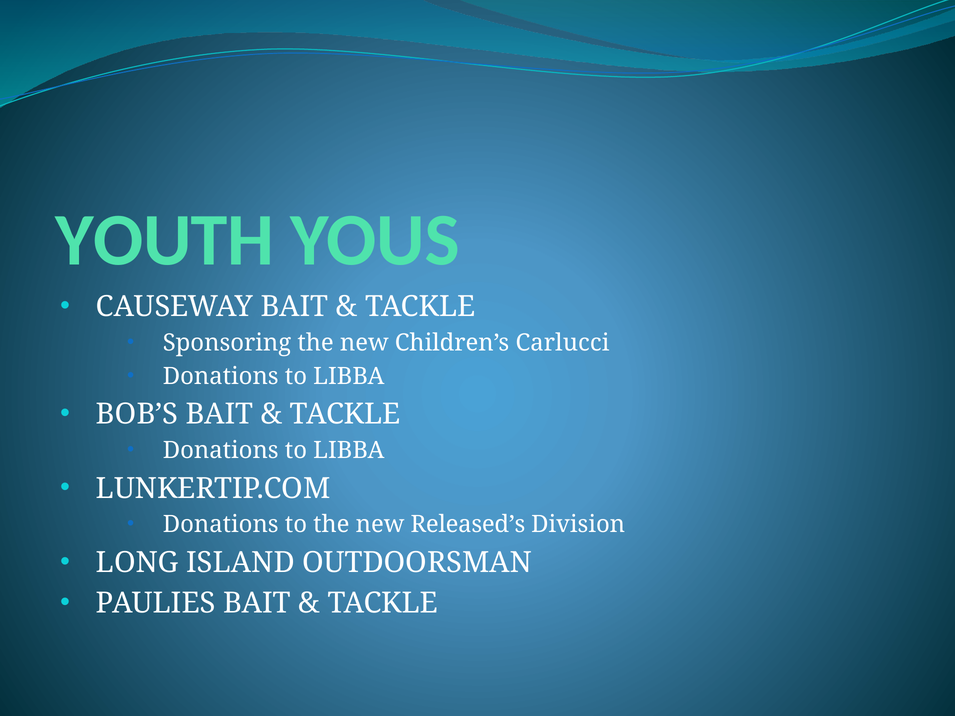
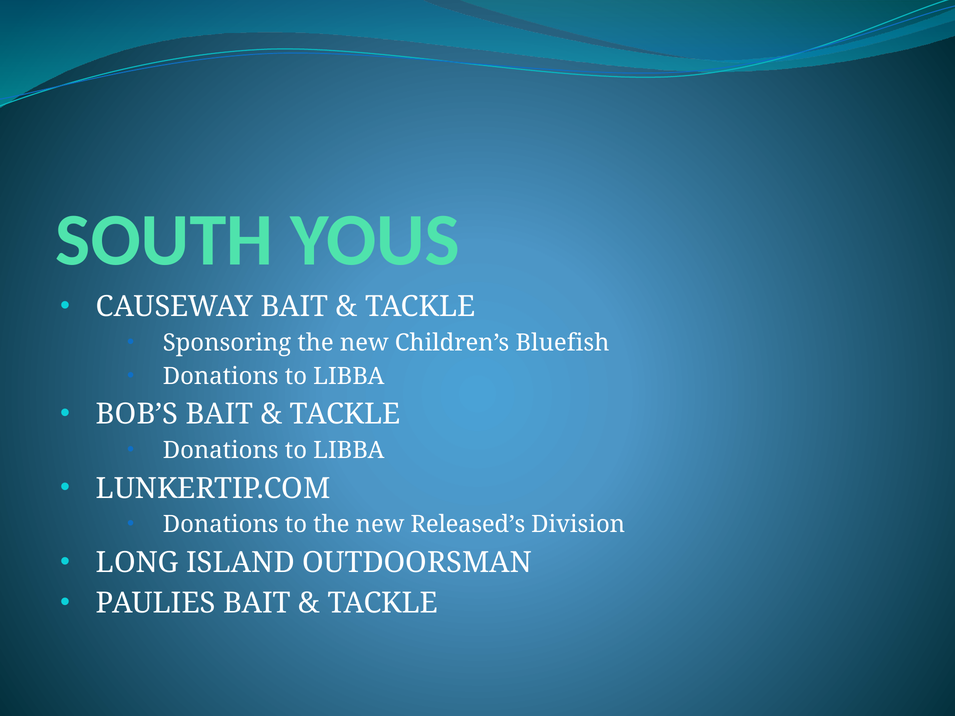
YOUTH: YOUTH -> SOUTH (164, 240)
Carlucci: Carlucci -> Bluefish (562, 343)
